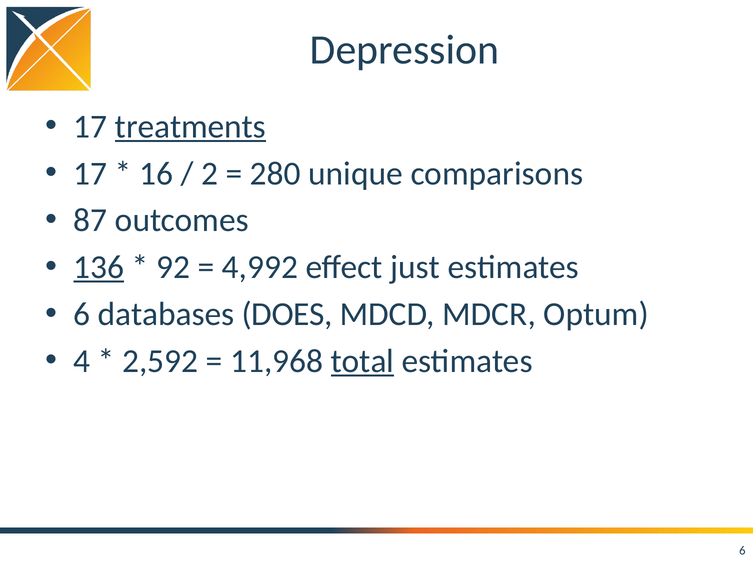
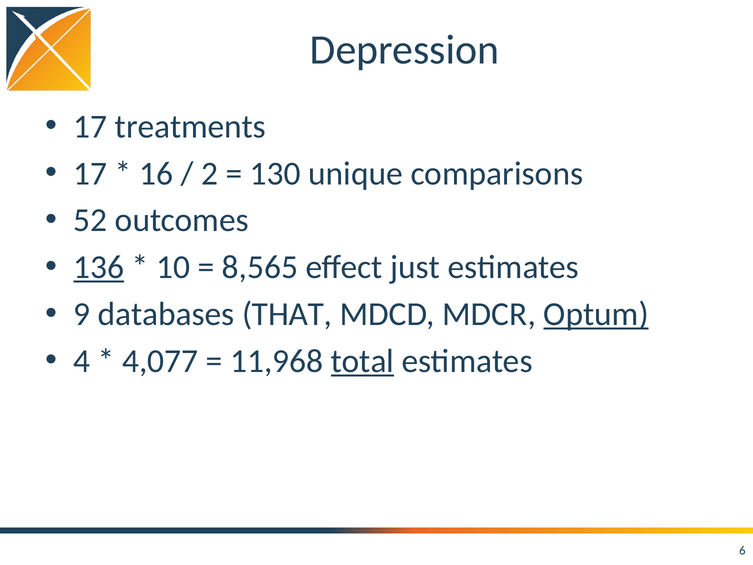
treatments underline: present -> none (190, 127)
280: 280 -> 130 (275, 173)
87: 87 -> 52 (90, 220)
92: 92 -> 10 (173, 267)
4,992: 4,992 -> 8,565 (260, 267)
6: 6 -> 9 (82, 314)
DOES: DOES -> THAT (287, 314)
Optum underline: none -> present (596, 314)
2,592: 2,592 -> 4,077 (160, 361)
